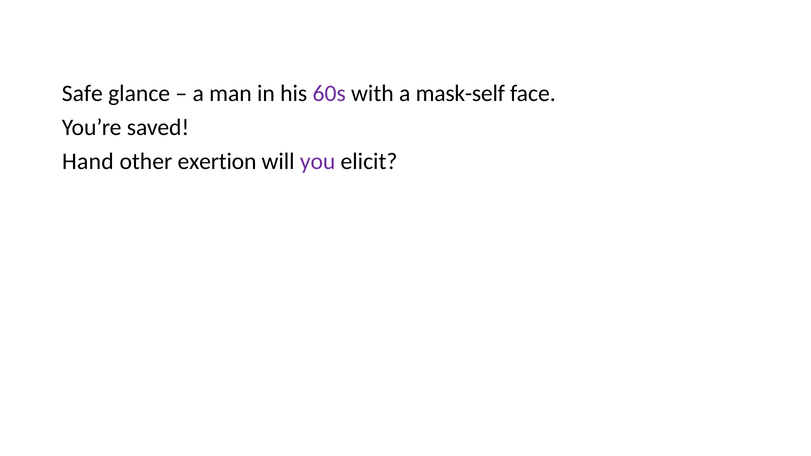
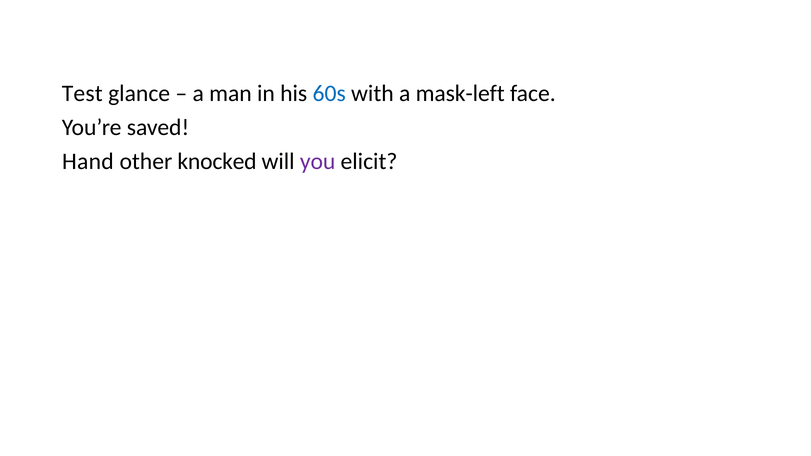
Safe: Safe -> Test (82, 93)
60s colour: purple -> blue (329, 93)
mask-self: mask-self -> mask-left (460, 93)
exertion: exertion -> knocked (217, 161)
